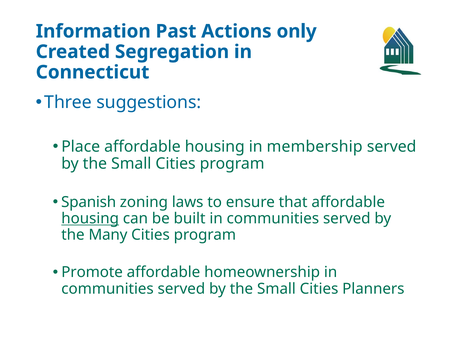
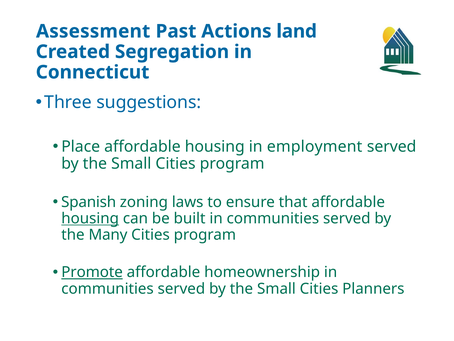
Information: Information -> Assessment (93, 31)
only: only -> land (297, 31)
membership: membership -> employment (315, 146)
Promote underline: none -> present (92, 272)
